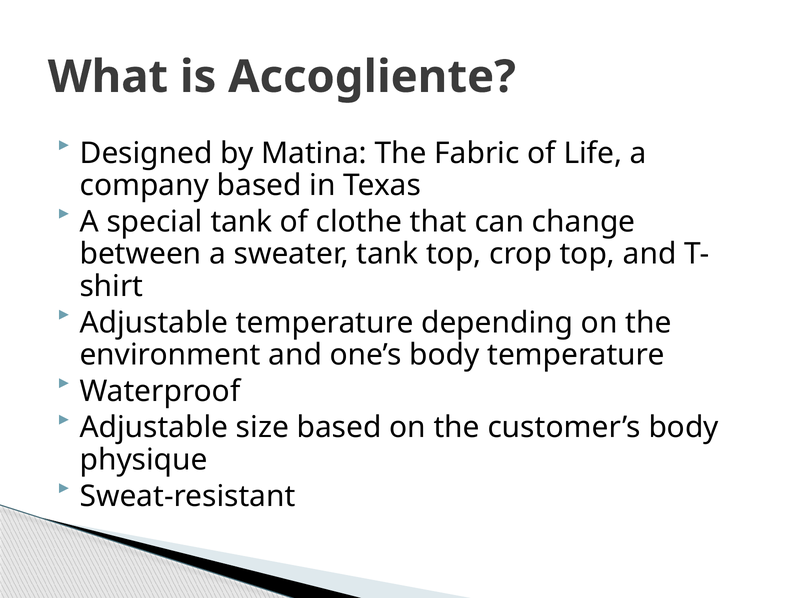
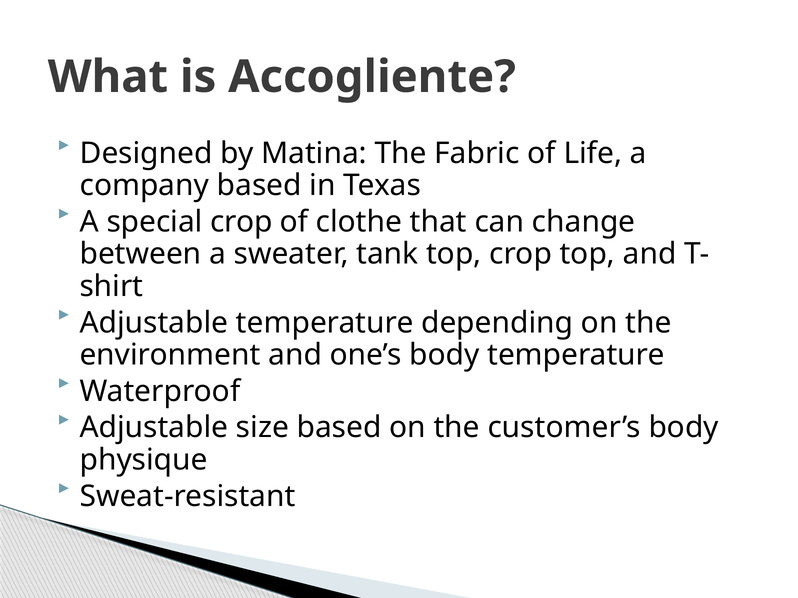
special tank: tank -> crop (241, 222)
